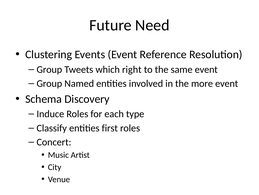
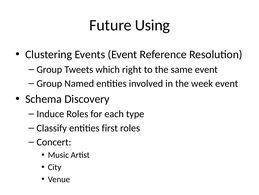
Need: Need -> Using (152, 25)
more: more -> week (202, 83)
